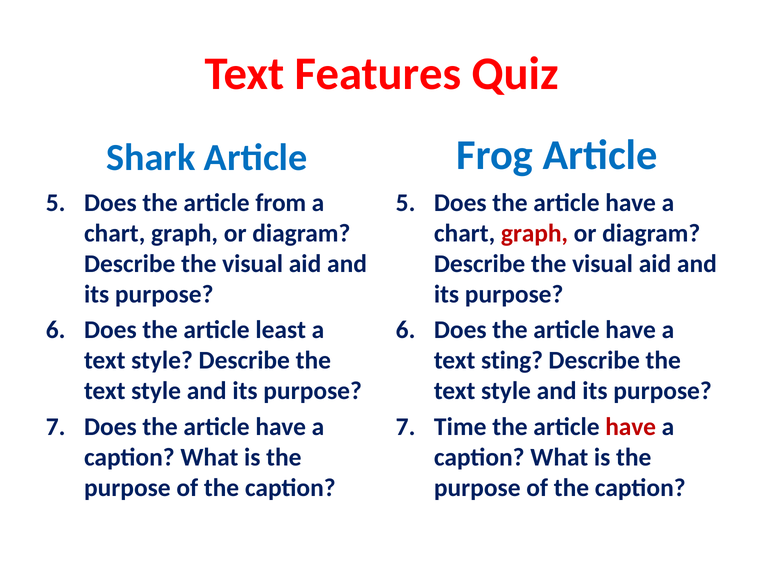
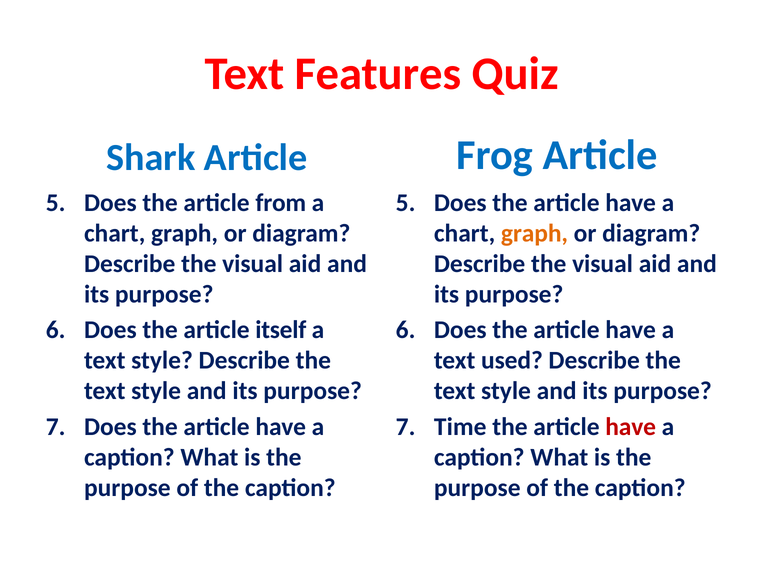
graph colour: red -> orange (534, 233)
least: least -> itself (281, 330)
sting: sting -> used (512, 360)
